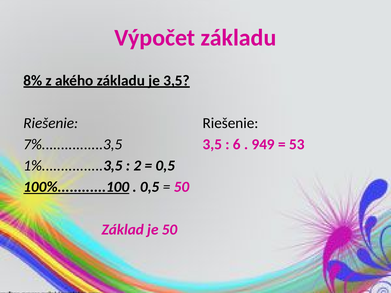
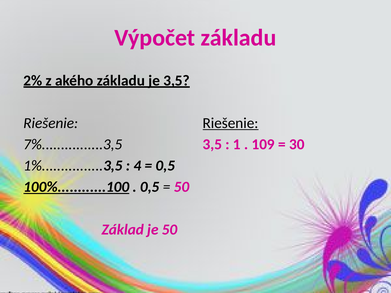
8%: 8% -> 2% (33, 81)
Riešenie underline: none -> present (231, 123)
6: 6 -> 1 (237, 144)
949: 949 -> 109 (263, 144)
53: 53 -> 30 (297, 144)
2: 2 -> 4 (137, 166)
